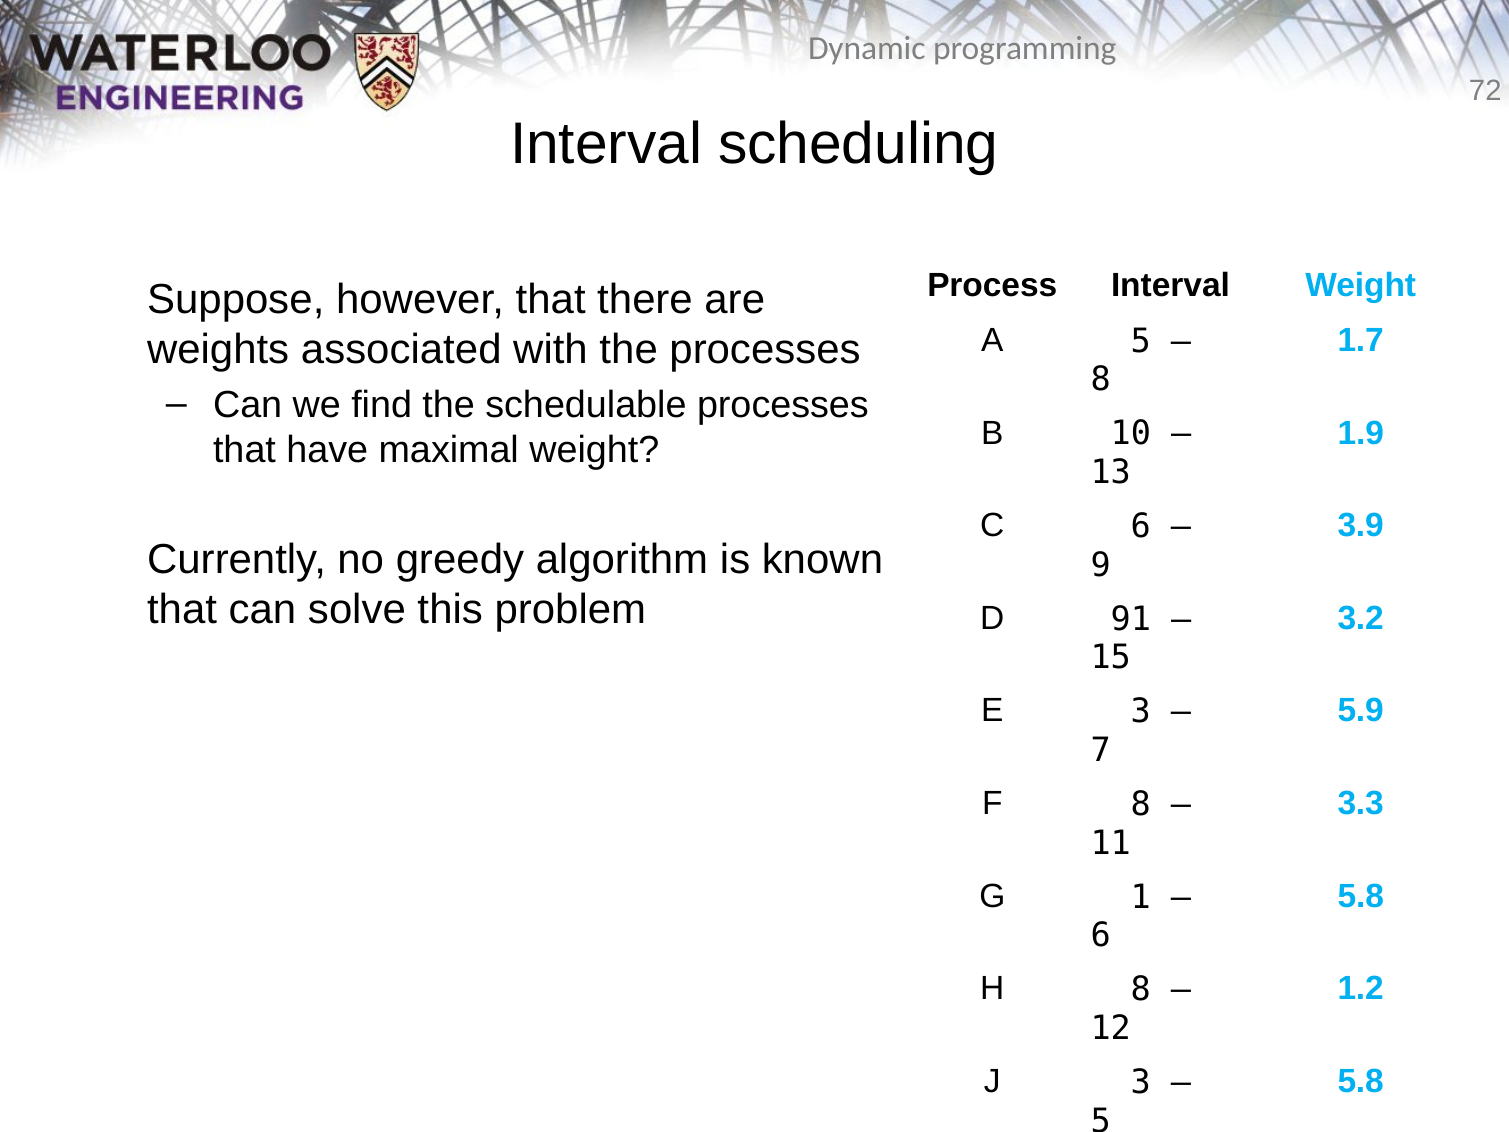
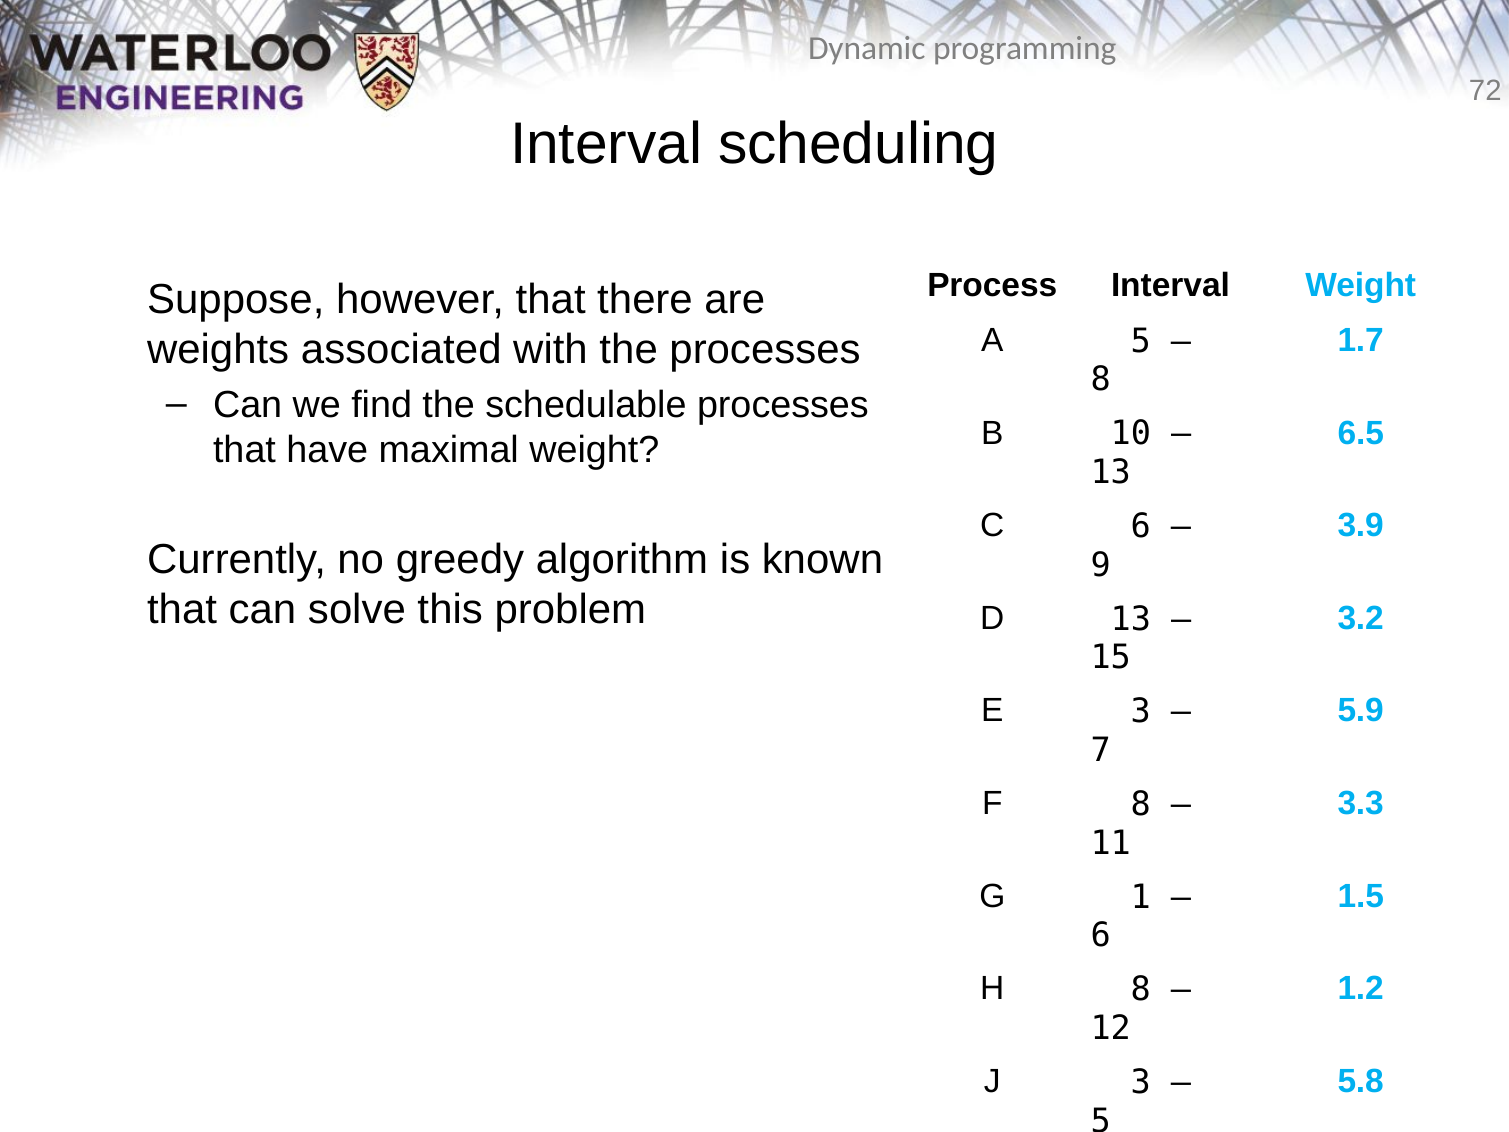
1.9: 1.9 -> 6.5 (1361, 433)
D 91: 91 -> 13 (1131, 619)
5.8: 5.8 -> 1.5 (1361, 896)
